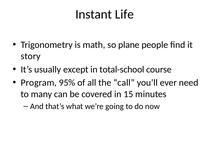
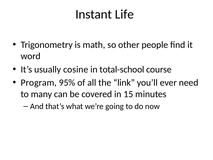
plane: plane -> other (129, 45)
story: story -> word (31, 56)
except: except -> cosine (76, 69)
call: call -> link (124, 83)
